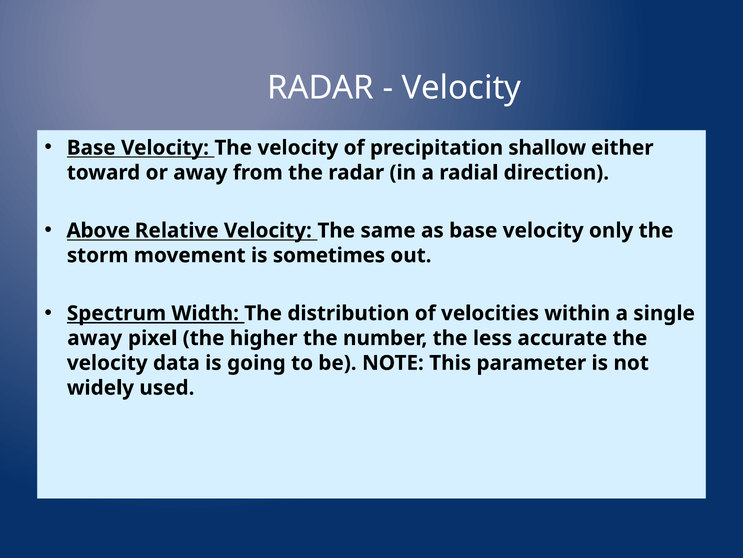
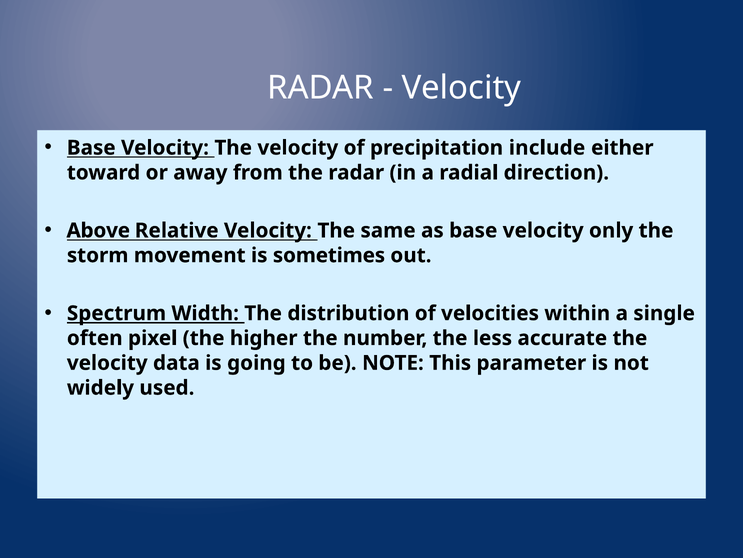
shallow: shallow -> include (547, 148)
away: away -> often (95, 338)
